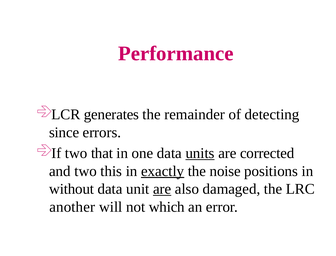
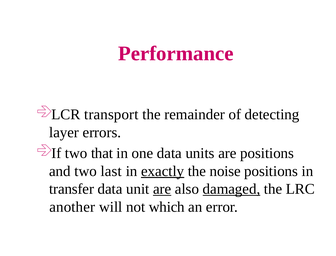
generates: generates -> transport (111, 115)
since: since -> layer (64, 133)
units underline: present -> none (200, 154)
are corrected: corrected -> positions (267, 154)
this: this -> last (111, 171)
without: without -> transfer (72, 189)
damaged underline: none -> present (231, 189)
